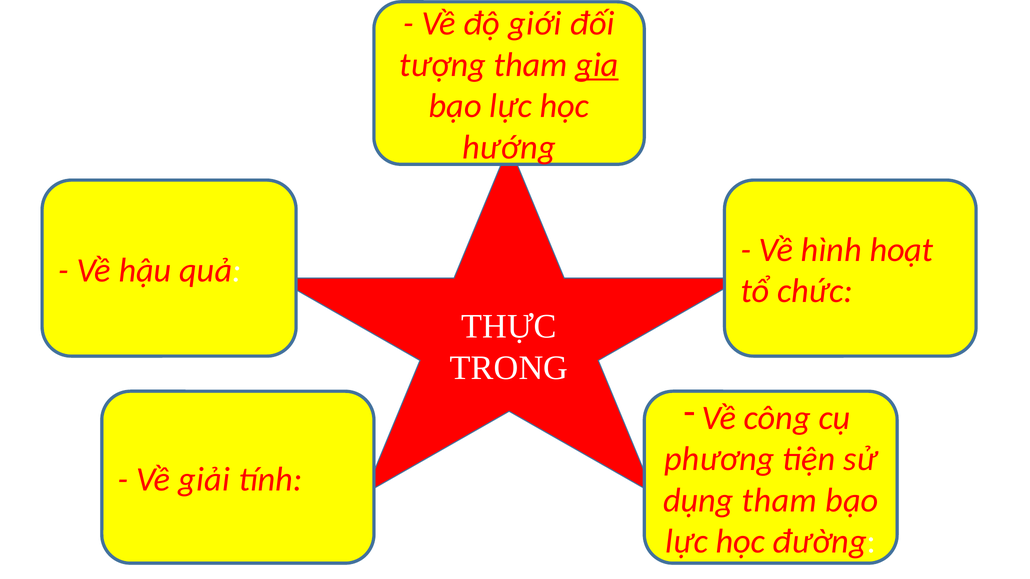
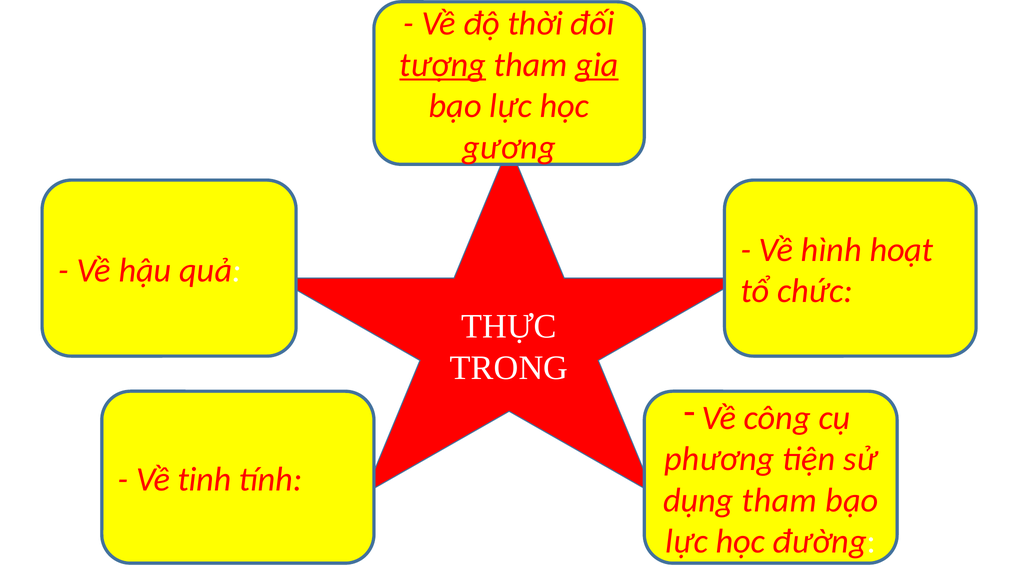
giới: giới -> thời (535, 24)
tượng underline: none -> present (443, 65)
hướng: hướng -> gương (509, 147)
giải: giải -> tinh (205, 480)
